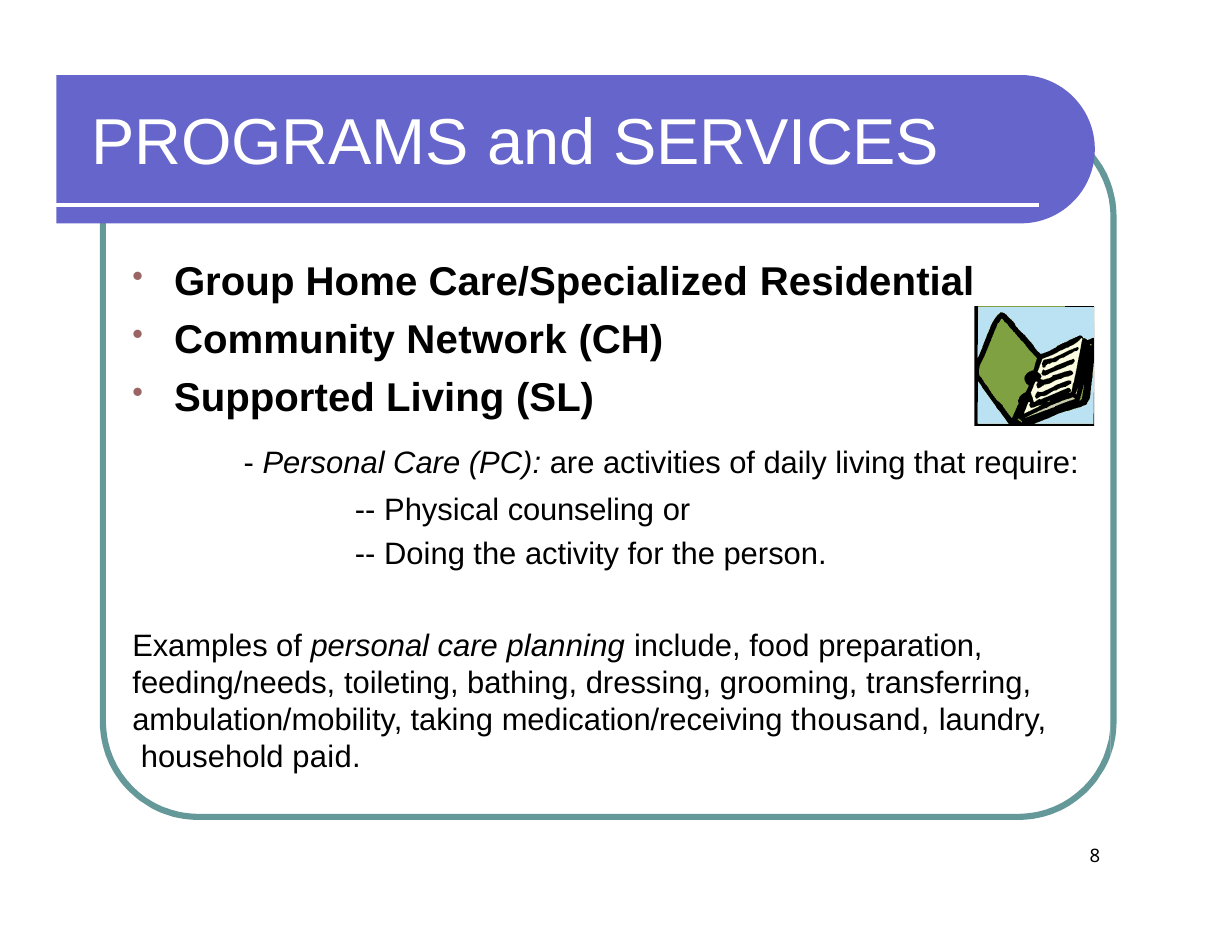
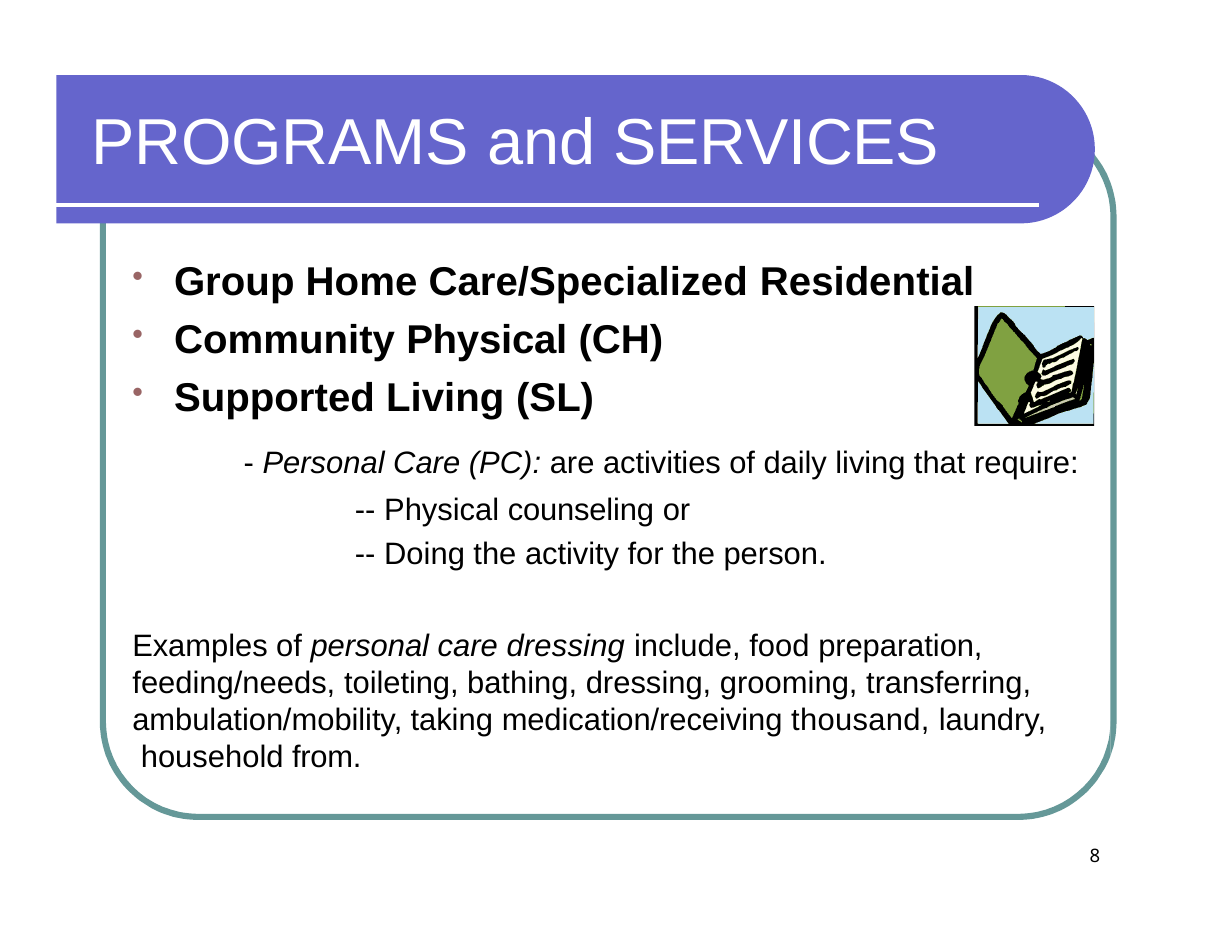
Community Network: Network -> Physical (487, 340)
care planning: planning -> dressing (566, 646)
paid: paid -> from (327, 757)
